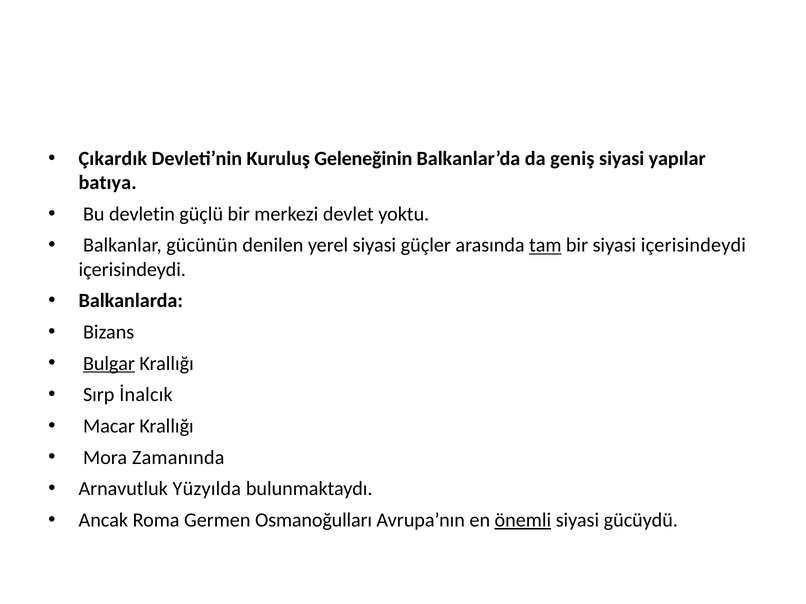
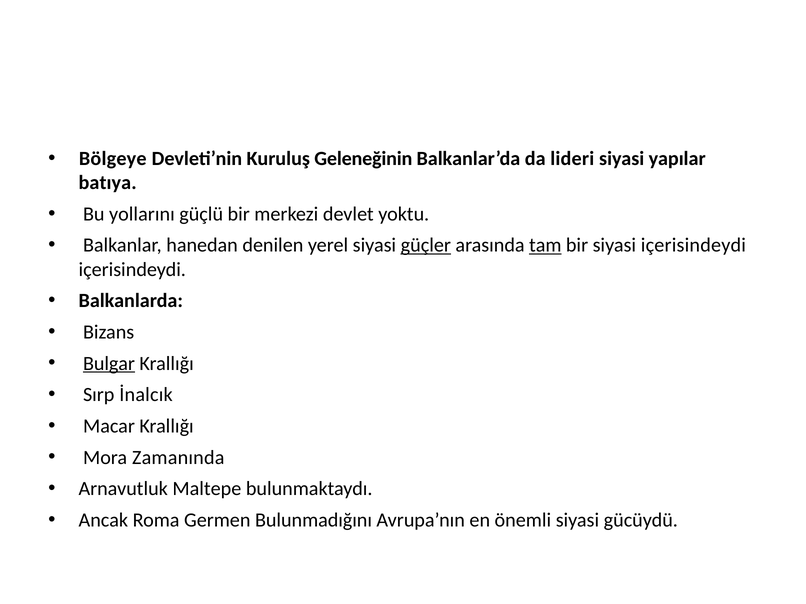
Çıkardık: Çıkardık -> Bölgeye (113, 159)
geniş: geniş -> lideri (572, 159)
devletin: devletin -> yollarını (142, 214)
gücünün: gücünün -> hanedan (202, 245)
güçler underline: none -> present (426, 245)
Yüzyılda: Yüzyılda -> Maltepe (207, 489)
Osmanoğulları: Osmanoğulları -> Bulunmadığını (314, 520)
önemli underline: present -> none (523, 520)
